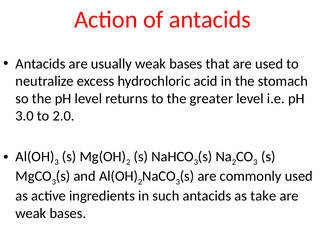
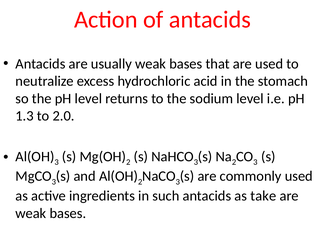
greater: greater -> sodium (211, 98)
3.0: 3.0 -> 1.3 (25, 116)
